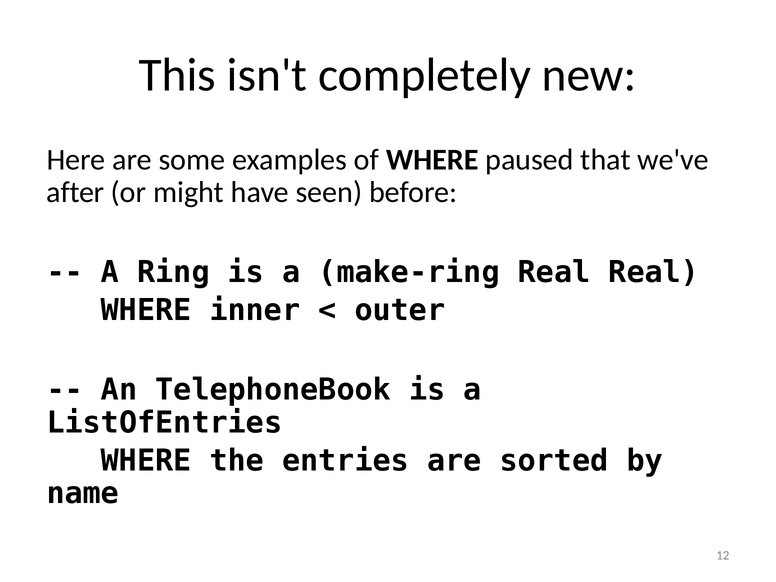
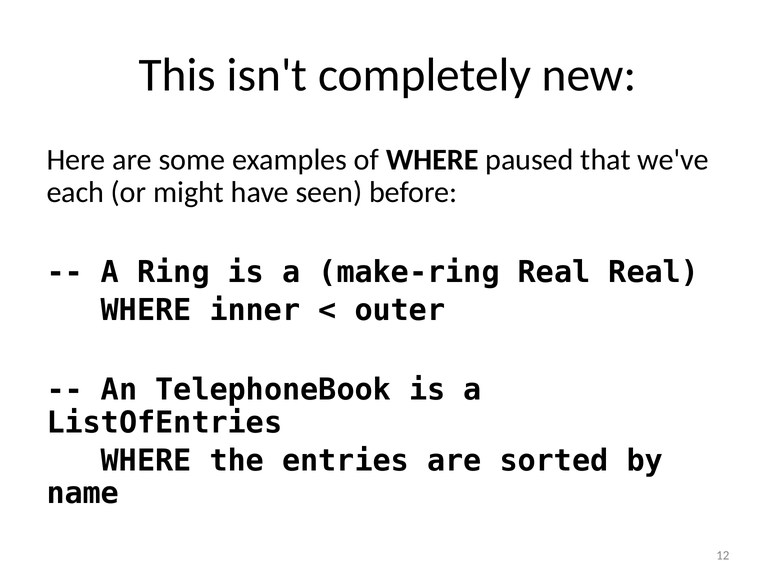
after: after -> each (75, 193)
